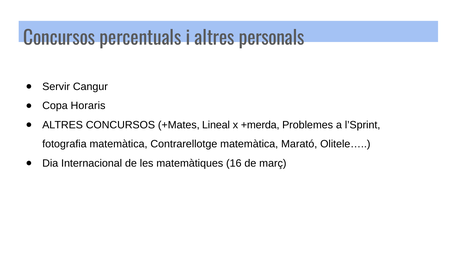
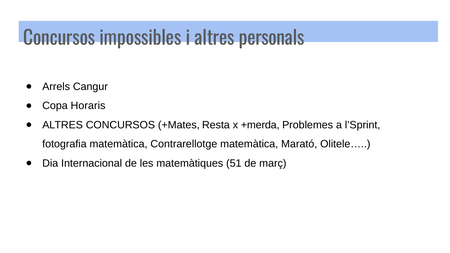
percentuals: percentuals -> impossibles (140, 38)
Servir: Servir -> Arrels (56, 87)
Lineal: Lineal -> Resta (216, 125)
16: 16 -> 51 (234, 163)
